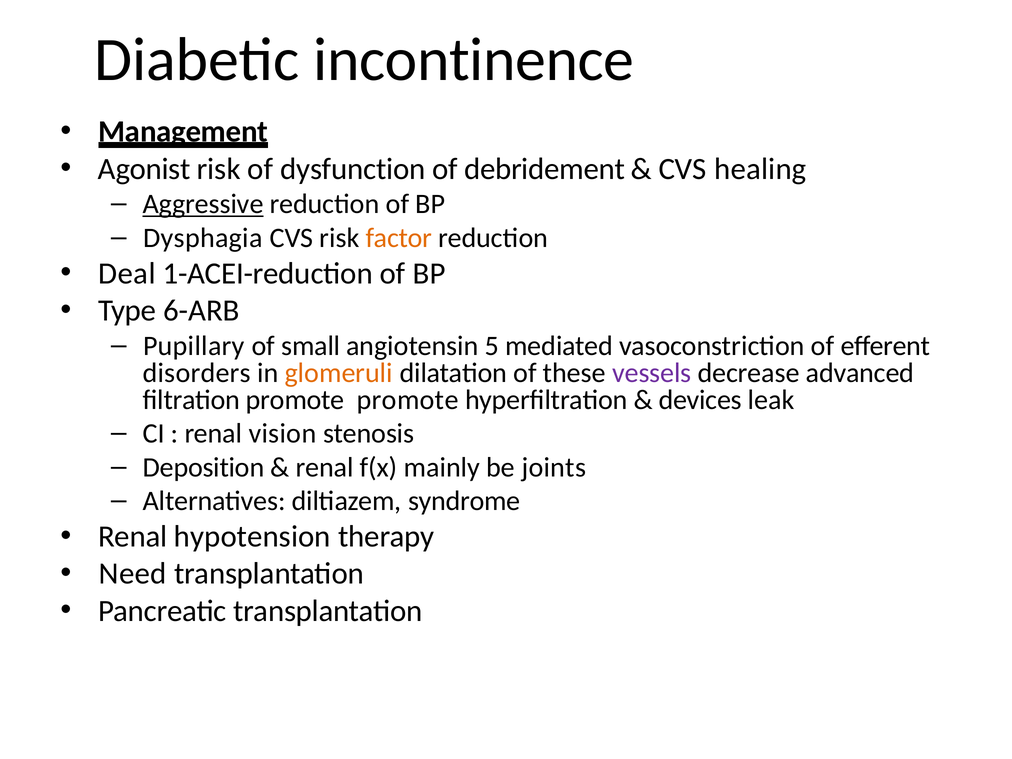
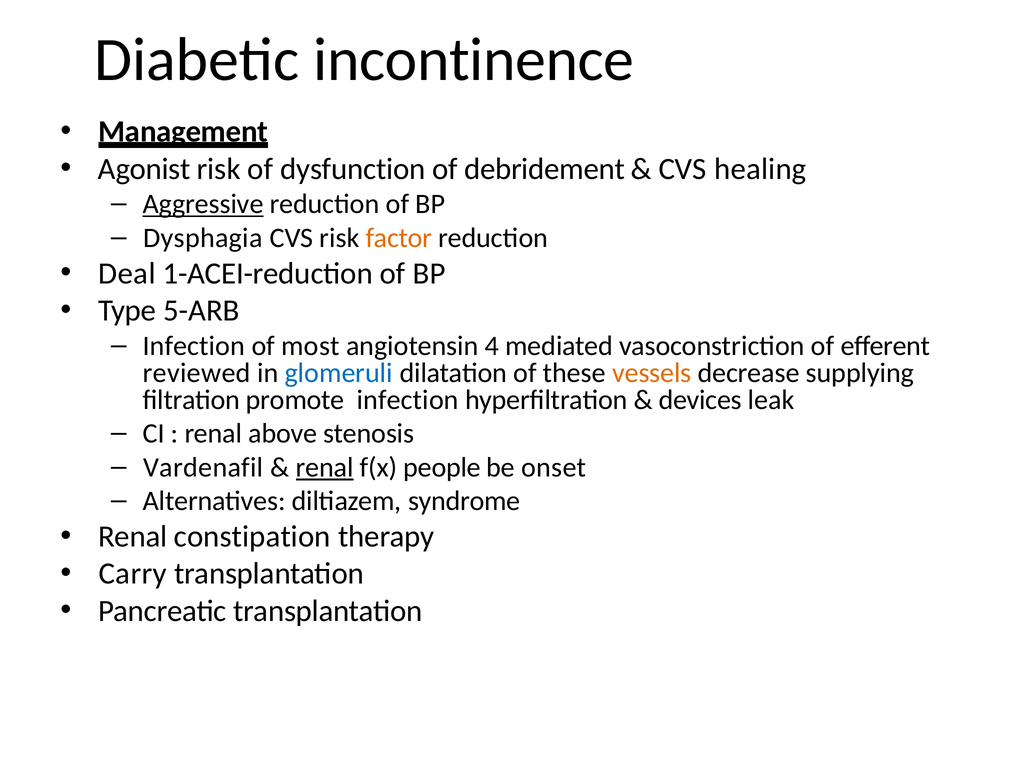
6-ARB: 6-ARB -> 5-ARB (201, 311)
Pupillary: Pupillary -> Infection (194, 346)
small: small -> most (310, 346)
5: 5 -> 4 (492, 346)
disorders: disorders -> reviewed (197, 373)
glomeruli colour: orange -> blue (339, 373)
vessels colour: purple -> orange (652, 373)
advanced: advanced -> supplying (860, 373)
promote: promote -> infection (408, 400)
vision: vision -> above (283, 434)
Deposition: Deposition -> Vardenafil (203, 467)
renal underline: none -> present (325, 467)
mainly: mainly -> people (442, 467)
joints: joints -> onset (554, 467)
hypotension: hypotension -> constipation (252, 537)
Need: Need -> Carry (133, 574)
